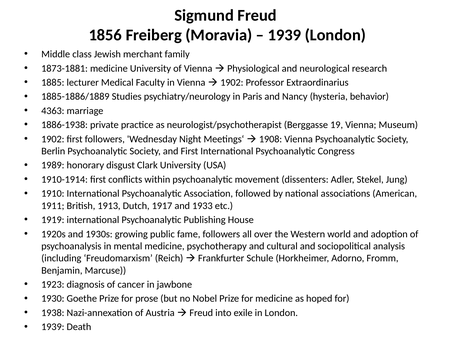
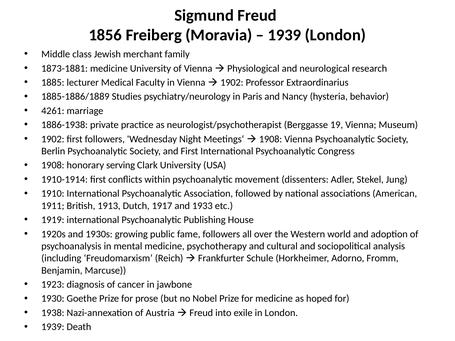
4363: 4363 -> 4261 (53, 111)
1989: 1989 -> 1908 (53, 165)
disgust: disgust -> serving (121, 165)
